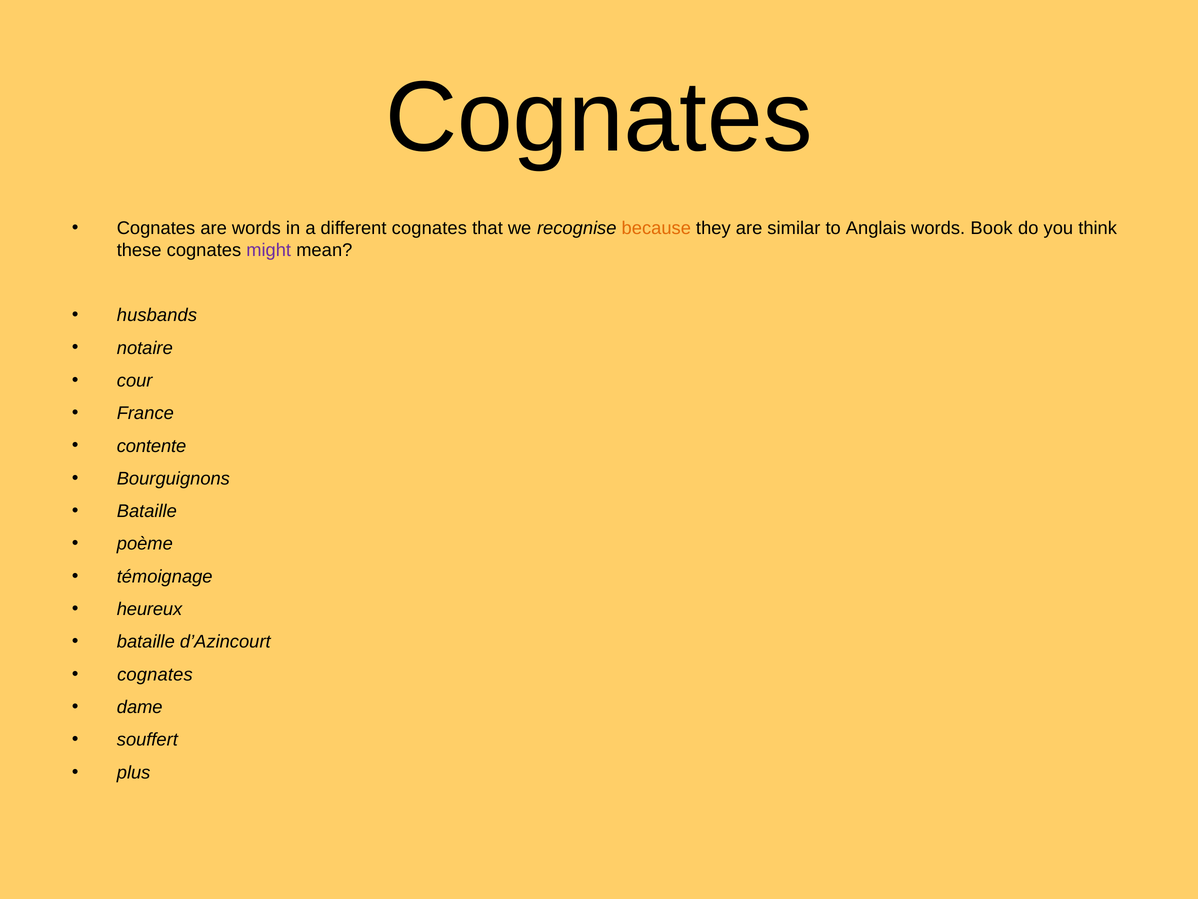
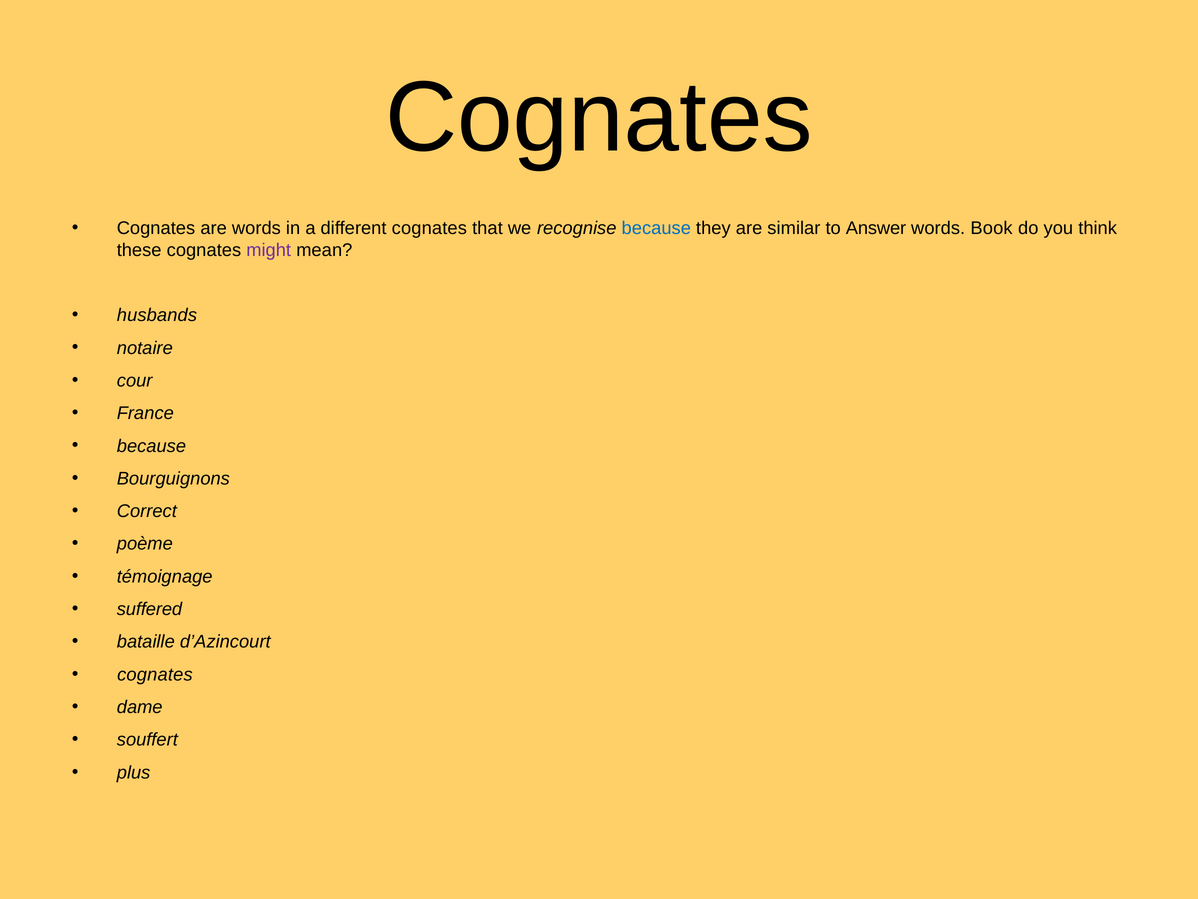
because colour: orange -> blue (656, 228)
Anglais: Anglais -> Answer (876, 228)
contente: contente -> because (151, 446)
Bataille: Bataille -> Correct (147, 511)
heureux: heureux -> suffered (149, 609)
